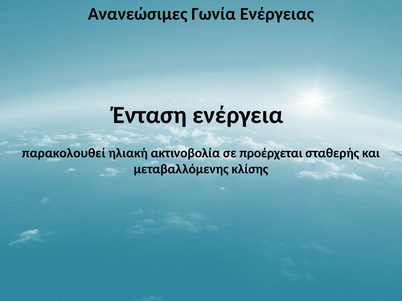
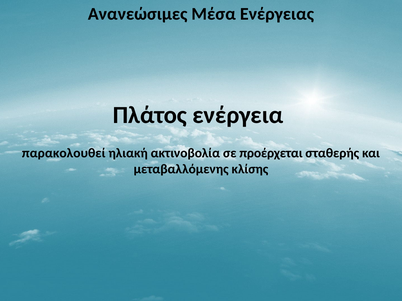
Γωνία: Γωνία -> Μέσα (214, 14)
Ένταση: Ένταση -> Πλάτος (150, 115)
